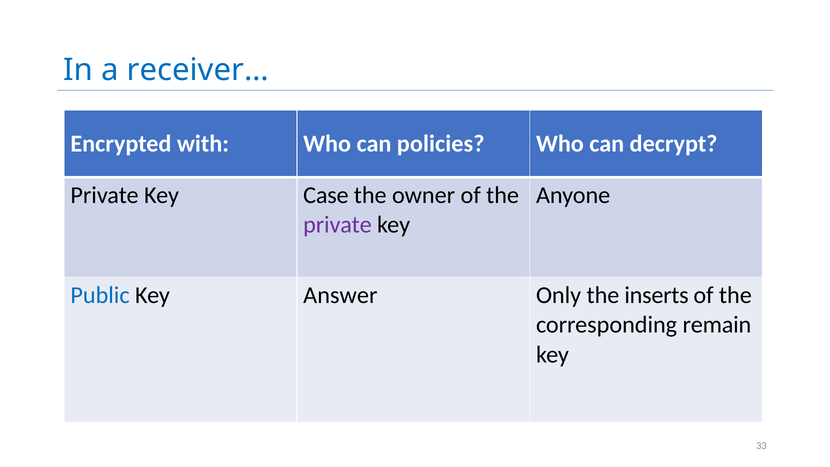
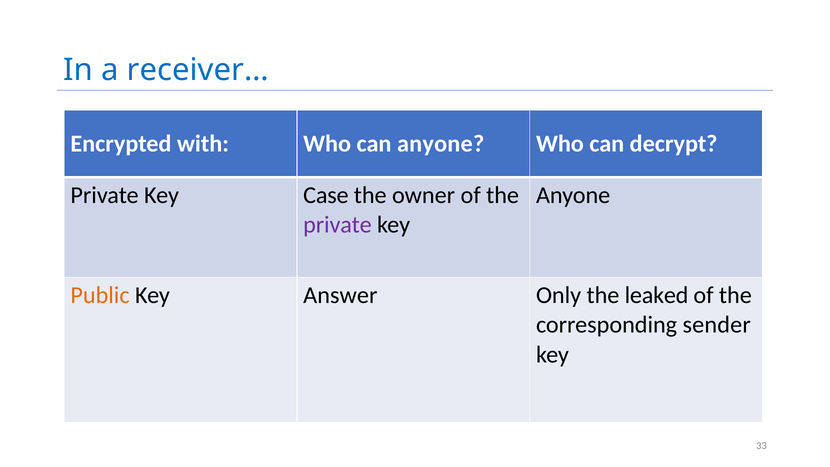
can policies: policies -> anyone (441, 144)
Public colour: blue -> orange (100, 295)
inserts: inserts -> leaked (657, 295)
remain: remain -> sender (717, 325)
